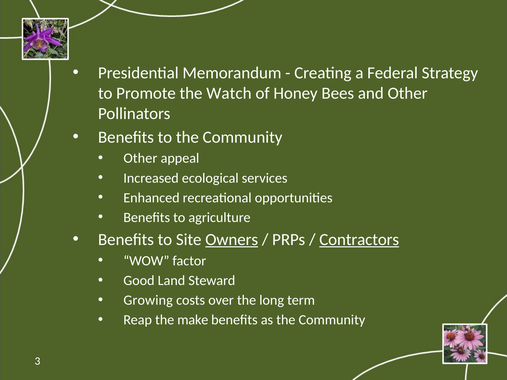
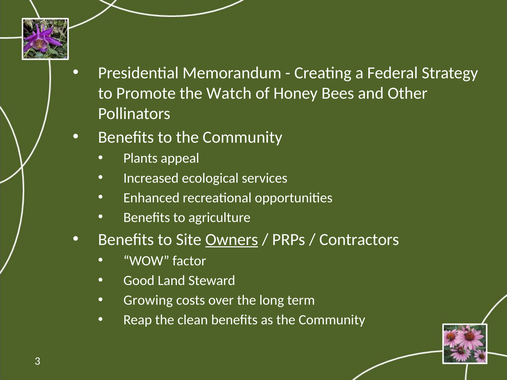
Other: Other -> Plants (141, 158)
Contractors underline: present -> none (359, 240)
make: make -> clean (193, 320)
